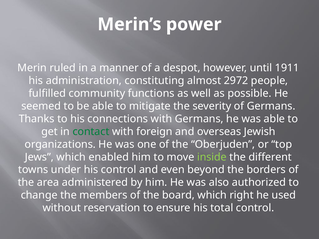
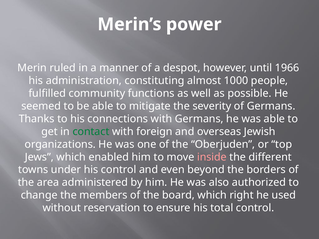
1911: 1911 -> 1966 (287, 68)
2972: 2972 -> 1000 (236, 81)
inside colour: light green -> pink (212, 157)
